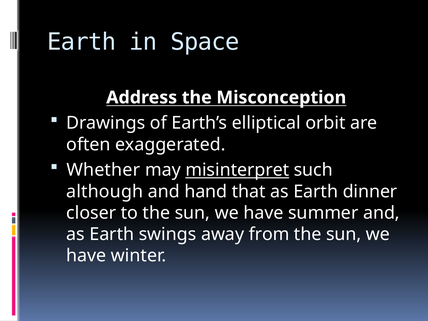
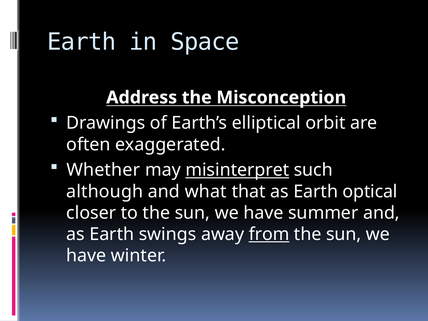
hand: hand -> what (206, 191)
dinner: dinner -> optical (370, 191)
from underline: none -> present (269, 234)
